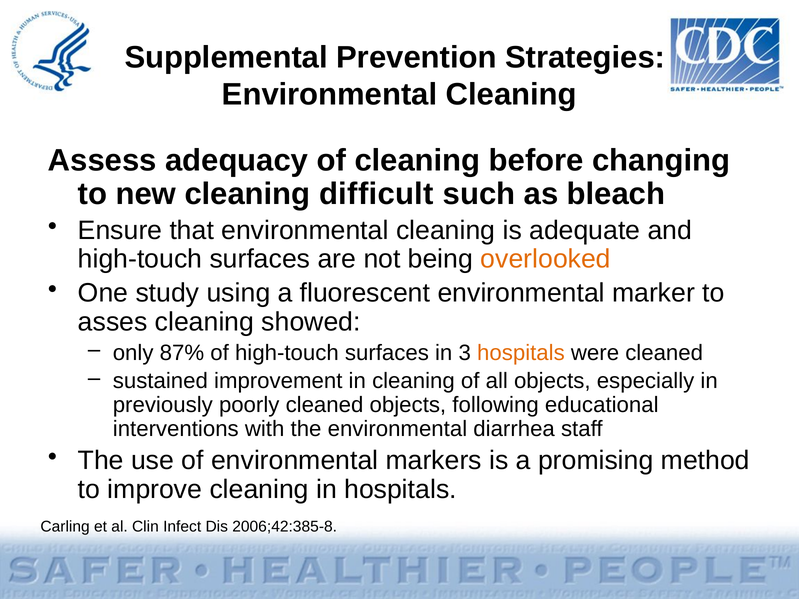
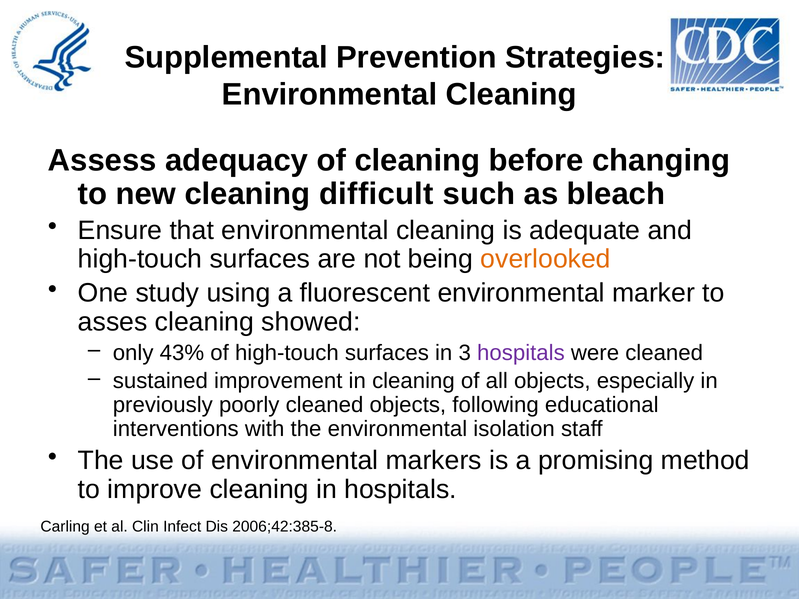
87%: 87% -> 43% (182, 353)
hospitals colour: orange -> purple (521, 353)
diarrhea: diarrhea -> isolation (514, 429)
